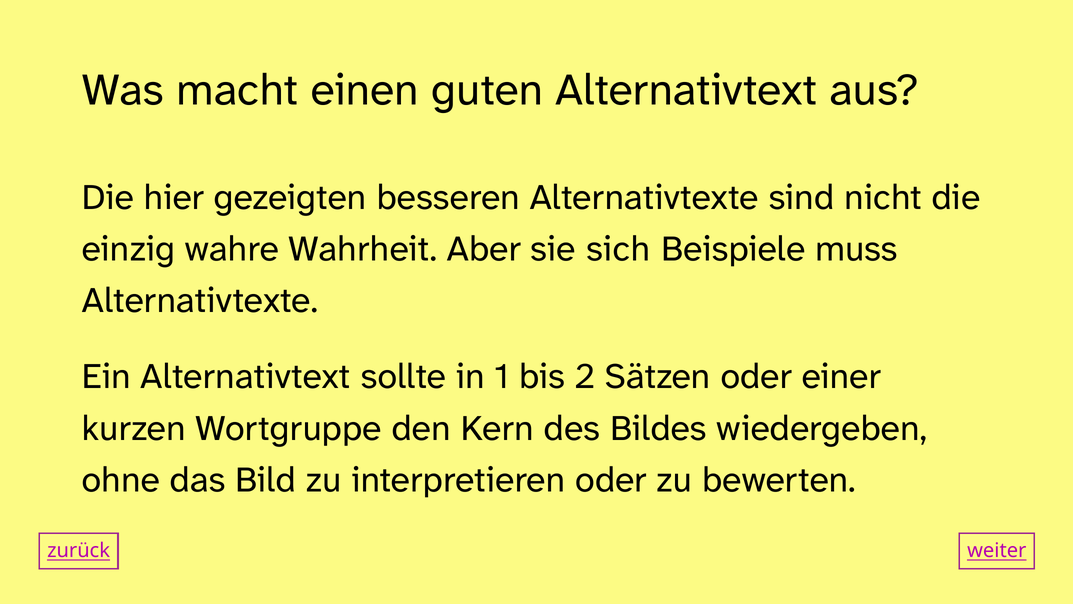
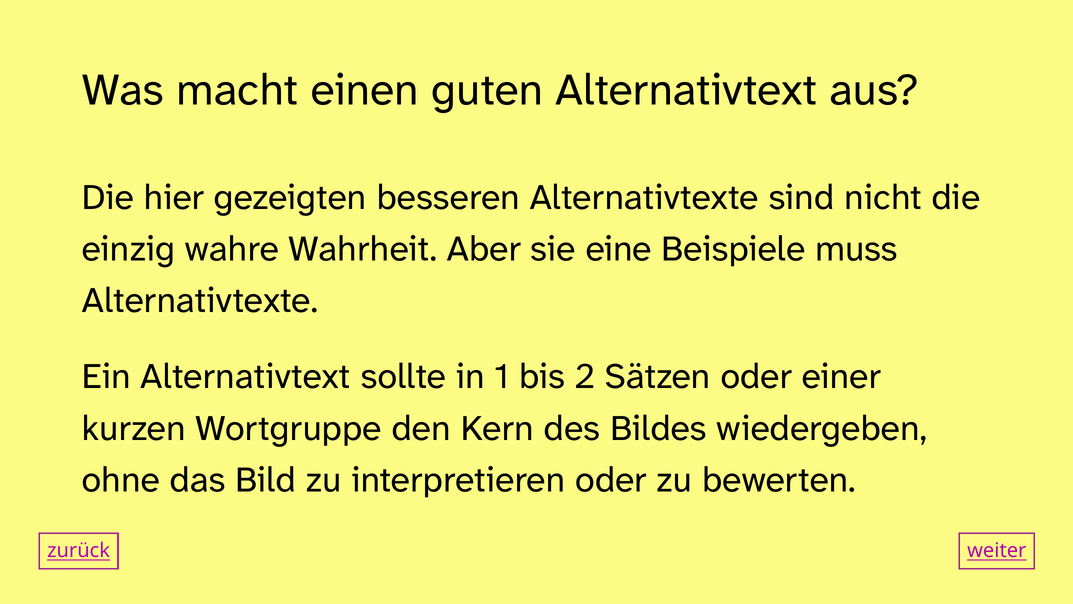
sich: sich -> eine (619, 249)
